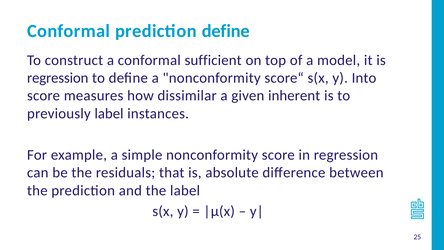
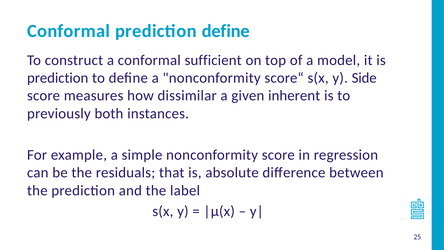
regression: regression -> prediction (58, 78)
Into: Into -> Side (364, 78)
previously label: label -> both (109, 113)
